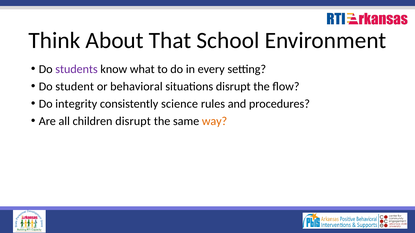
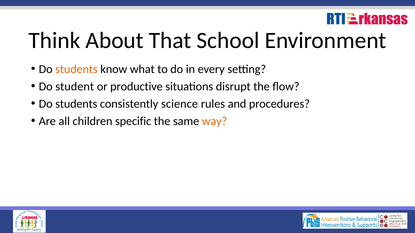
students colour: purple -> orange (77, 69)
behavioral: behavioral -> productive (136, 87)
integrity: integrity -> students (76, 104)
children disrupt: disrupt -> specific (133, 121)
